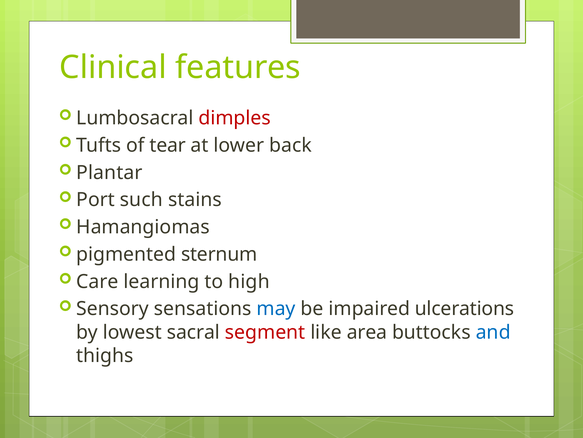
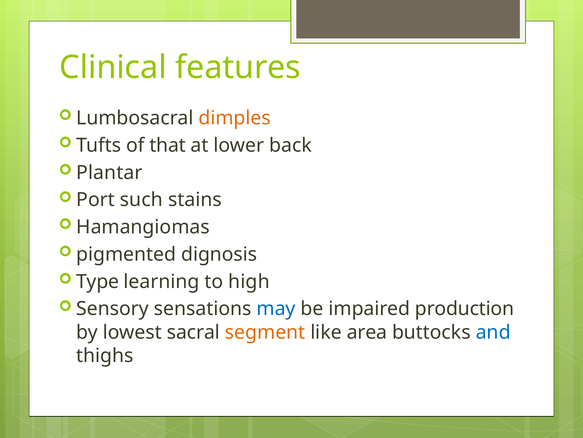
dimples colour: red -> orange (235, 118)
tear: tear -> that (168, 145)
sternum: sternum -> dignosis (219, 254)
Care: Care -> Type (98, 281)
ulcerations: ulcerations -> production (465, 308)
segment colour: red -> orange (265, 332)
